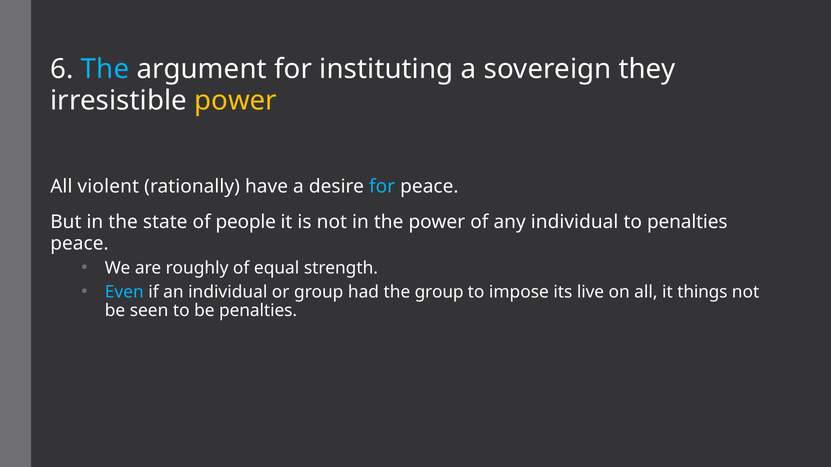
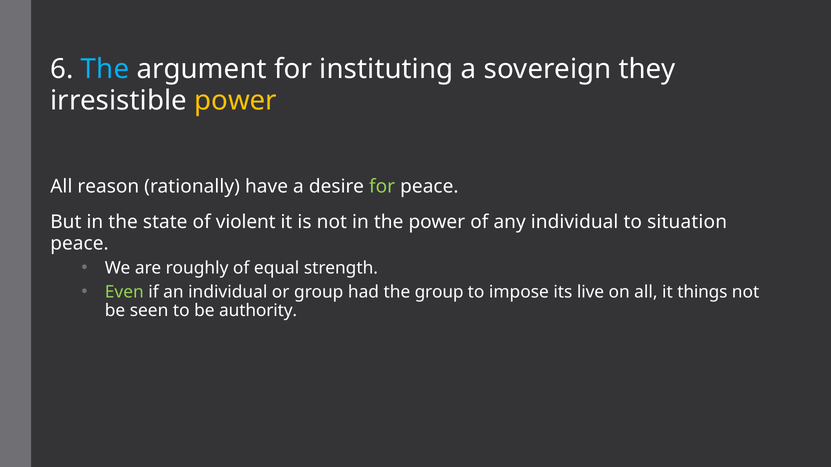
violent: violent -> reason (108, 187)
for colour: light blue -> light green (382, 187)
people: people -> violent (246, 222)
to penalties: penalties -> situation (687, 222)
Even colour: light blue -> light green (124, 292)
be penalties: penalties -> authority (258, 311)
